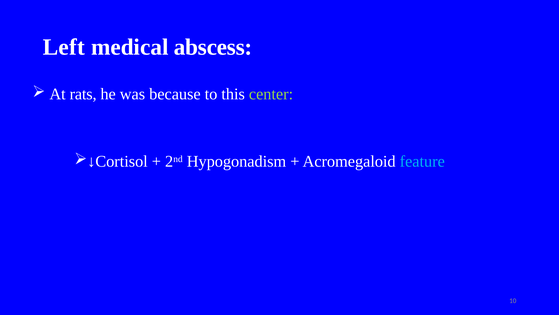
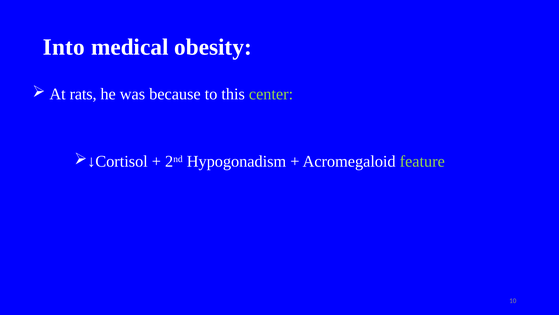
Left: Left -> Into (64, 47)
abscess: abscess -> obesity (213, 47)
feature colour: light blue -> light green (422, 161)
